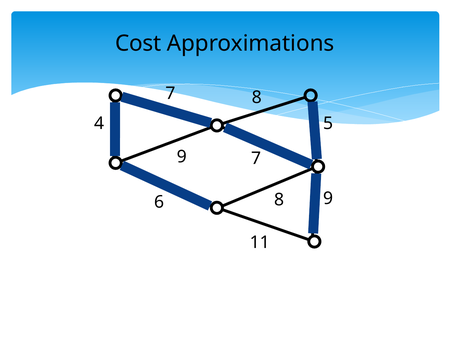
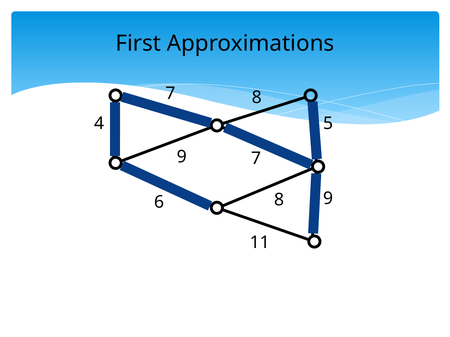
Cost: Cost -> First (138, 44)
